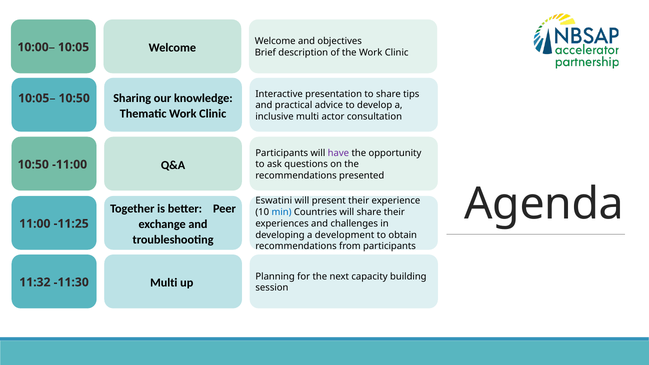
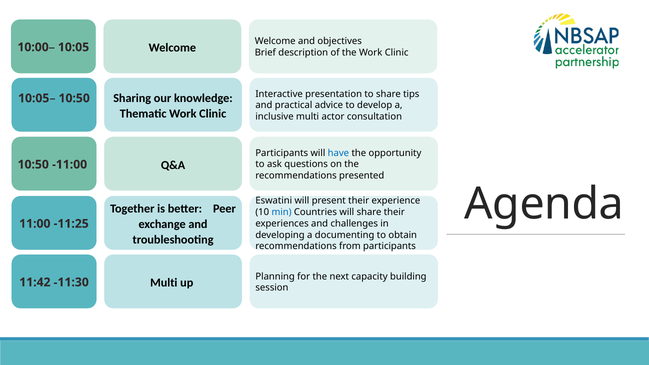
have colour: purple -> blue (338, 153)
development: development -> documenting (345, 235)
11:32: 11:32 -> 11:42 (35, 282)
